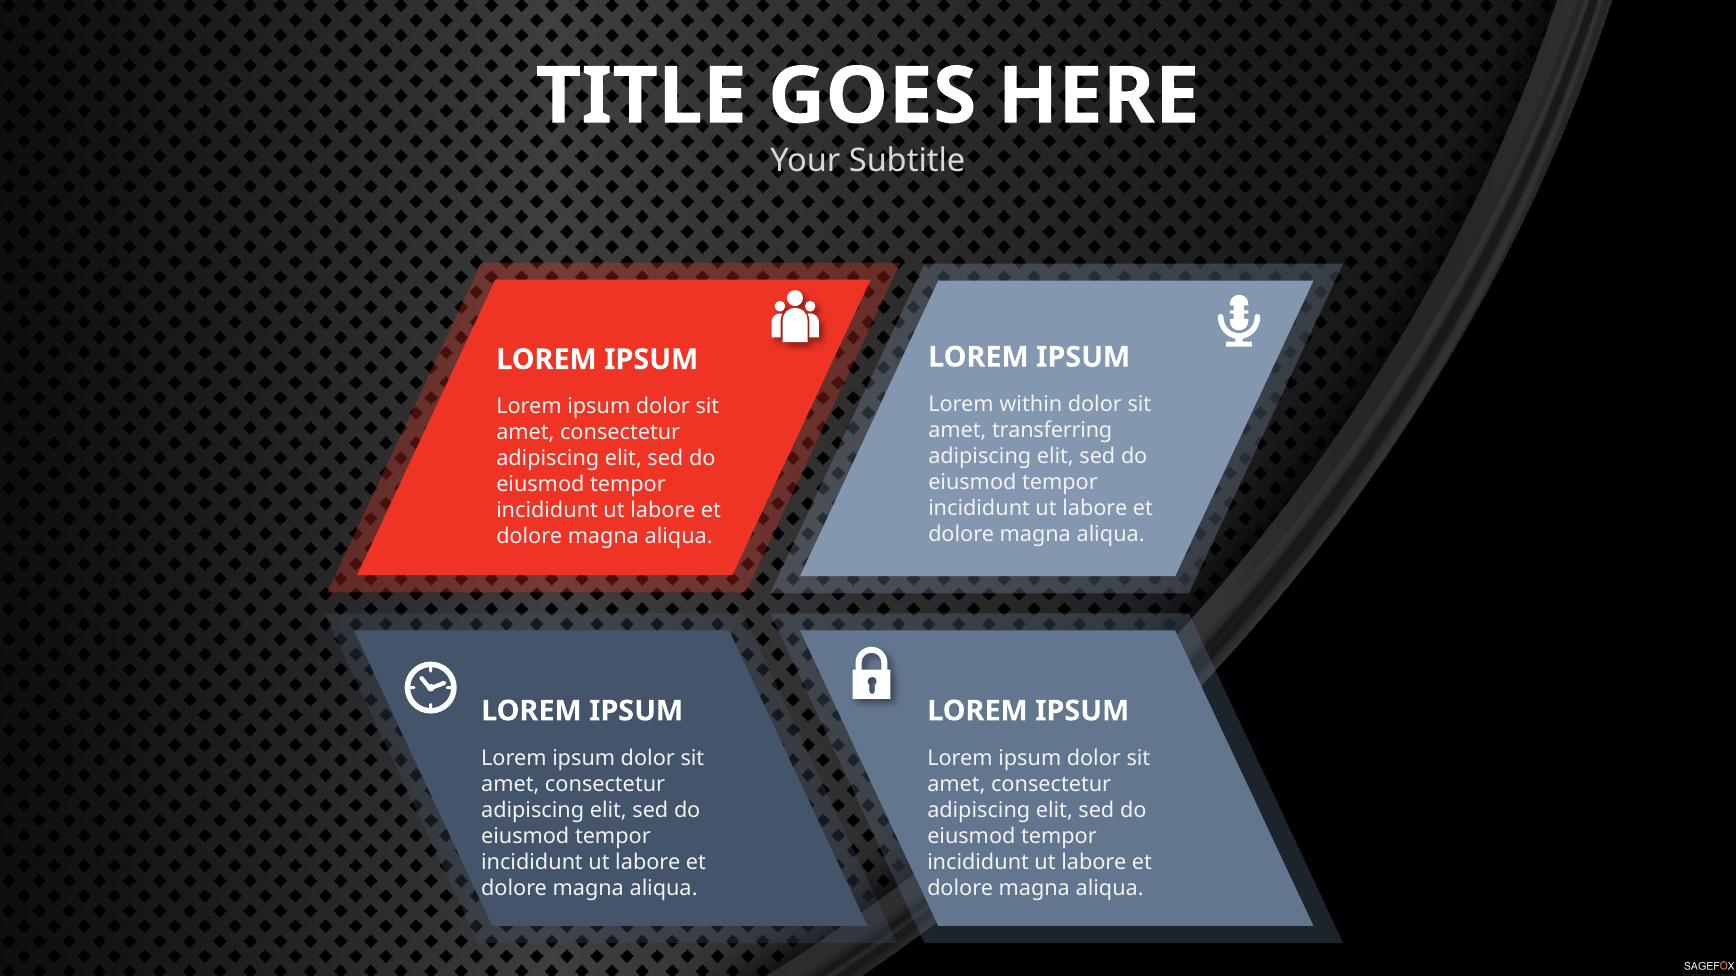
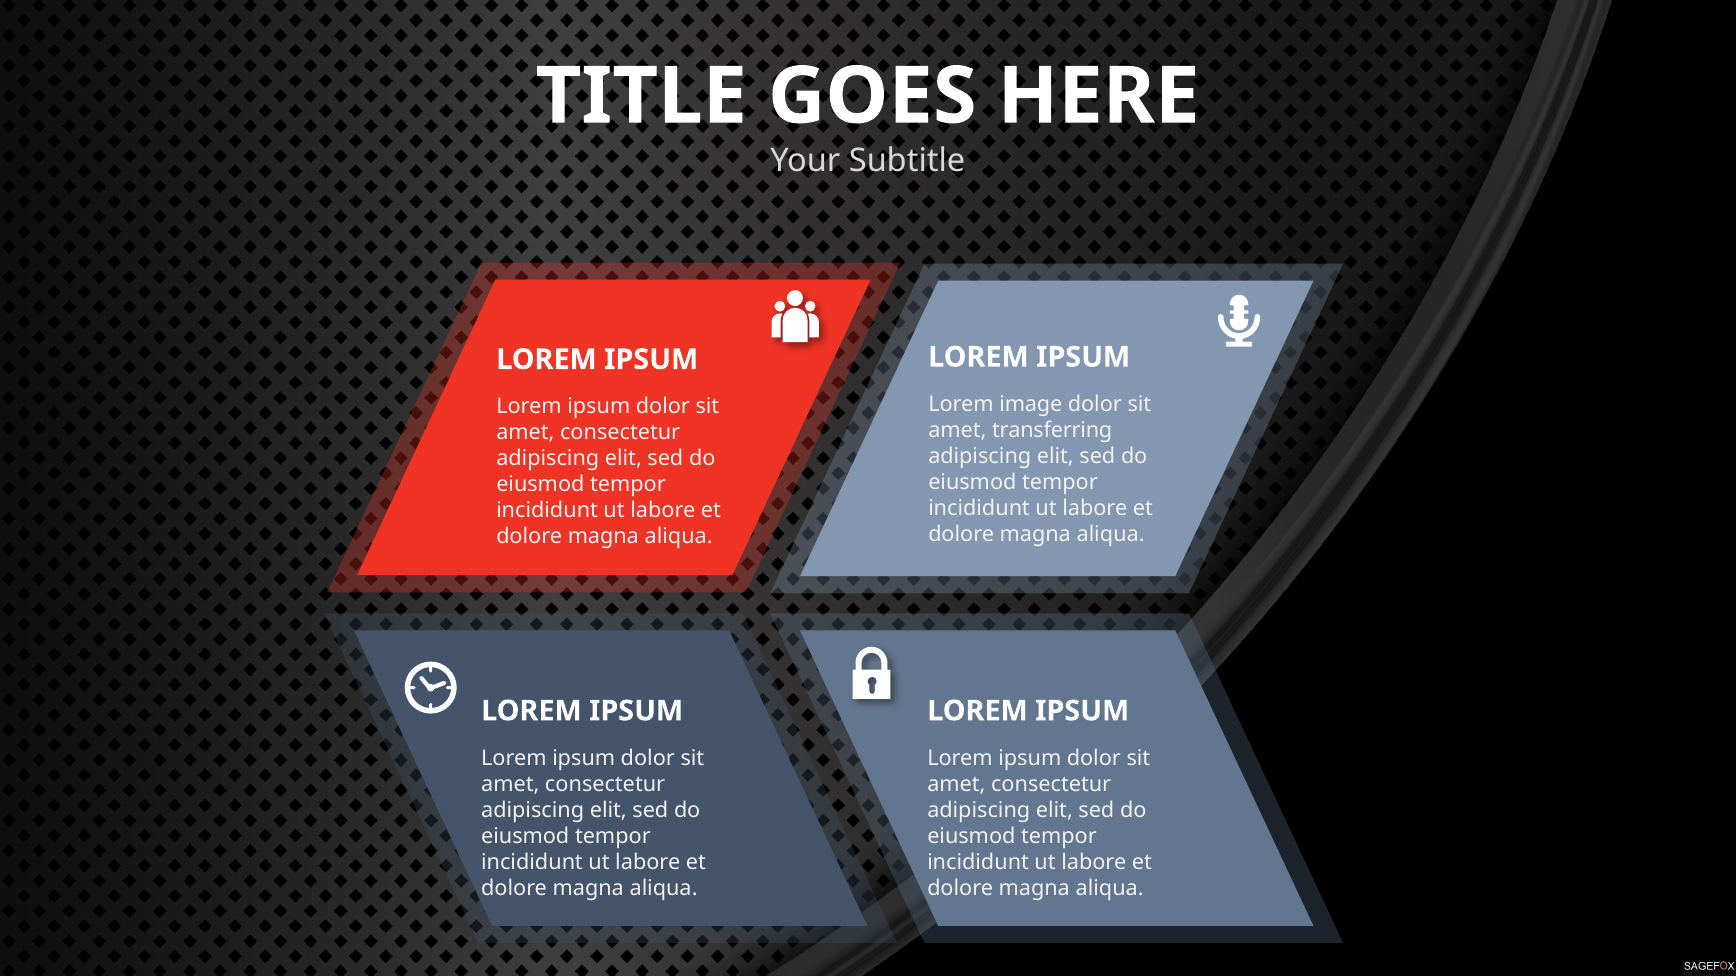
within: within -> image (1031, 404)
